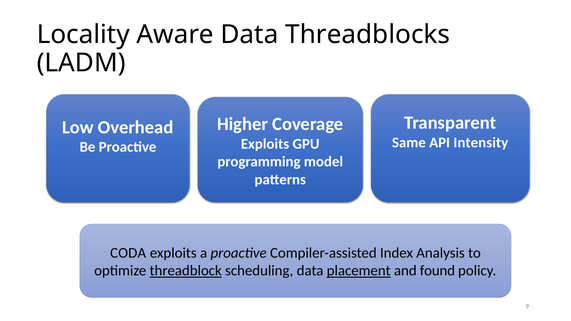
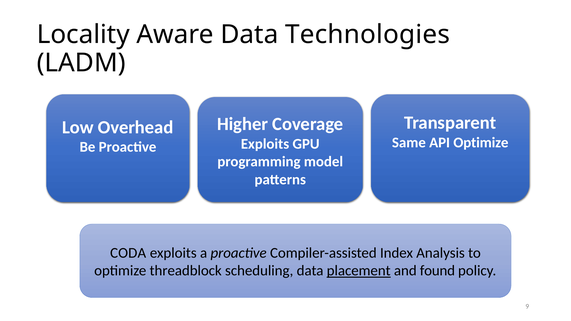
Threadblocks: Threadblocks -> Technologies (368, 35)
API Intensity: Intensity -> Optimize (481, 143)
threadblock underline: present -> none (186, 271)
